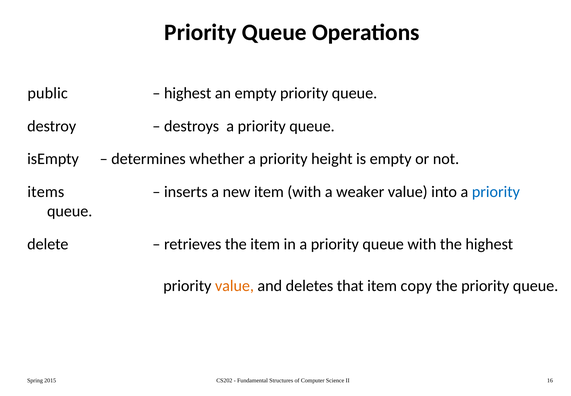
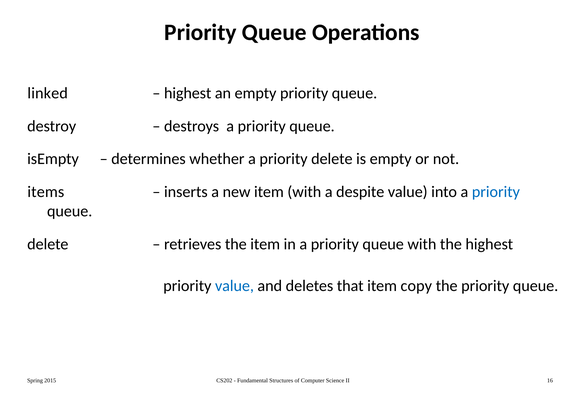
public: public -> linked (48, 93)
priority height: height -> delete (332, 159)
weaker: weaker -> despite (360, 191)
value colour: orange -> blue (234, 285)
